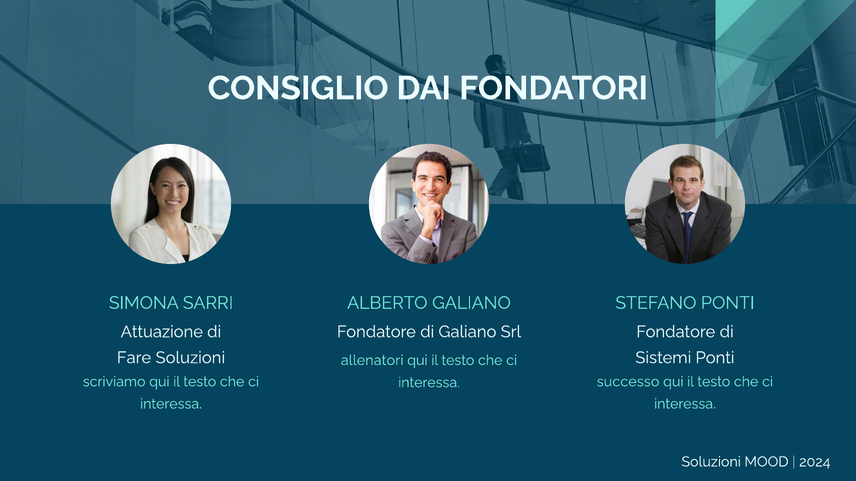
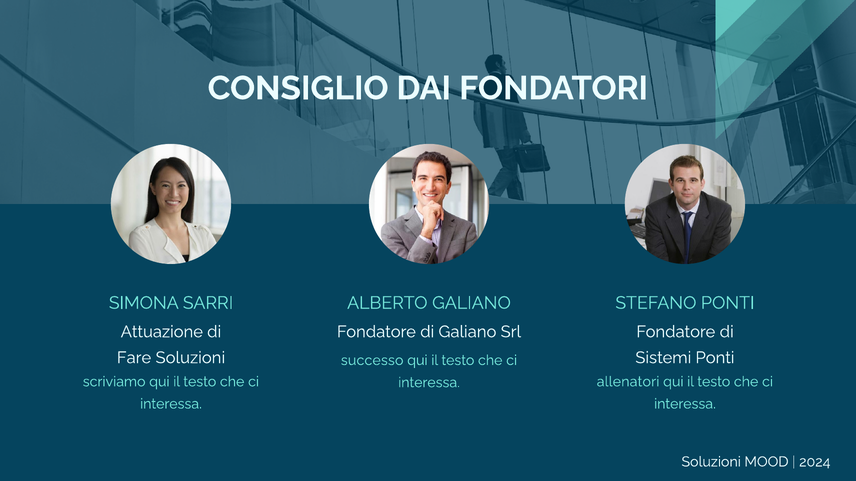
allenatori: allenatori -> successo (372, 361)
successo: successo -> allenatori (628, 382)
